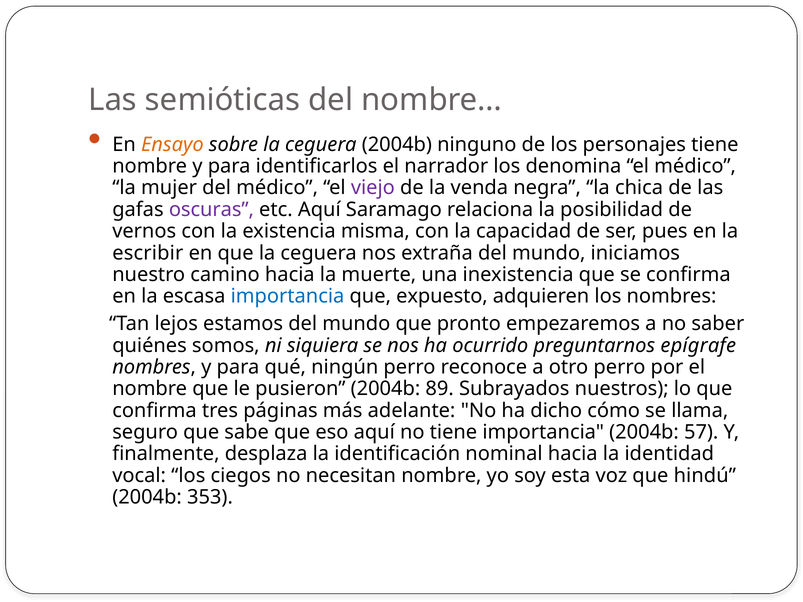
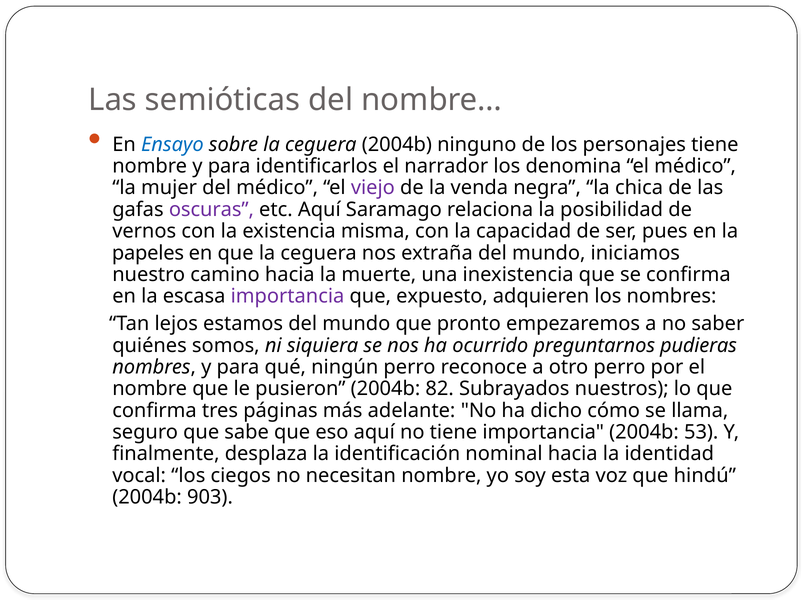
Ensayo colour: orange -> blue (172, 145)
escribir: escribir -> papeles (148, 253)
importancia colour: blue -> purple (288, 296)
epígrafe: epígrafe -> pudieras (698, 346)
89: 89 -> 82 (440, 389)
57: 57 -> 53 (701, 432)
353: 353 -> 903 (210, 497)
